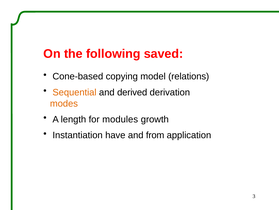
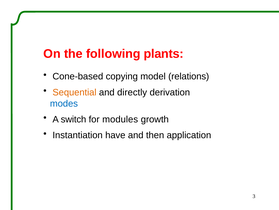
saved: saved -> plants (164, 54)
derived: derived -> directly (132, 92)
modes colour: orange -> blue (64, 103)
length: length -> switch (73, 119)
from: from -> then (155, 135)
